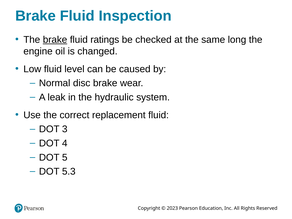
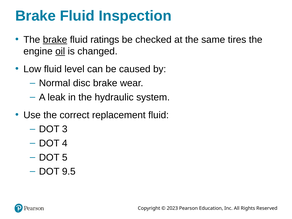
long: long -> tires (237, 40)
oil underline: none -> present (60, 51)
5.3: 5.3 -> 9.5 (69, 172)
